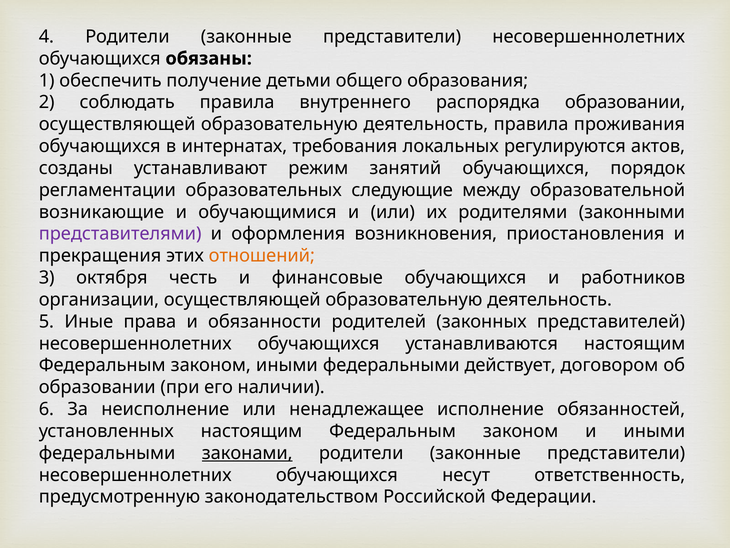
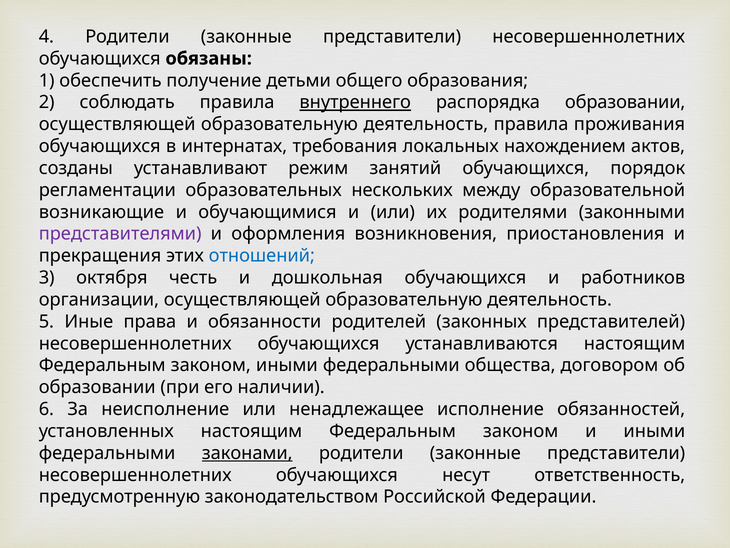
внутреннего underline: none -> present (355, 102)
регулируются: регулируются -> нахождением (565, 146)
следующие: следующие -> нескольких (402, 190)
отношений colour: orange -> blue (262, 256)
финансовые: финансовые -> дошкольная (327, 277)
действует: действует -> общества (510, 365)
